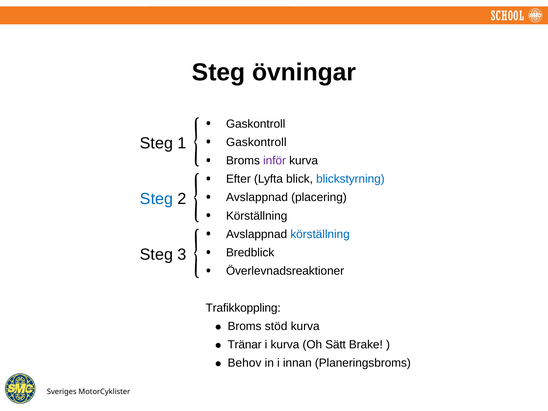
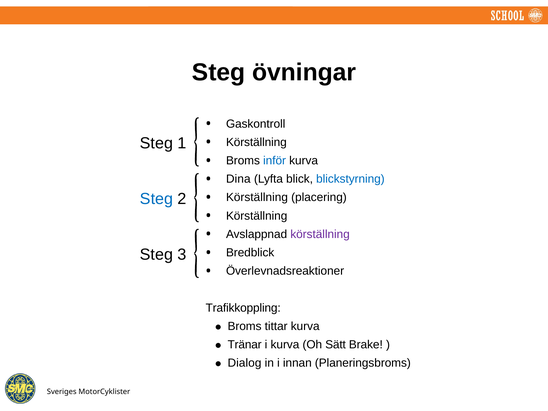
Gaskontroll: Gaskontroll -> Körställning (256, 142)
inför colour: purple -> blue (275, 161)
Efter: Efter -> Dina (238, 179)
Avslappnad: Avslappnad -> Körställning (257, 197)
körställning colour: blue -> purple (320, 234)
stöd: stöd -> tittar (276, 326)
Behov: Behov -> Dialog (245, 363)
